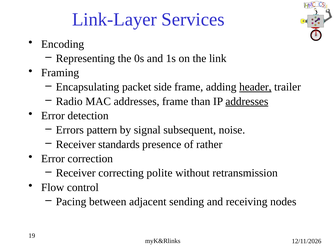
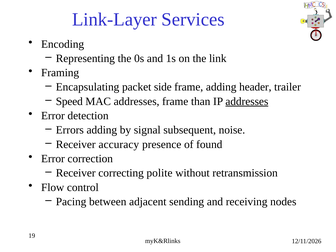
header underline: present -> none (255, 87)
Radio: Radio -> Speed (69, 101)
Errors pattern: pattern -> adding (102, 130)
standards: standards -> accuracy (119, 144)
rather: rather -> found (209, 144)
